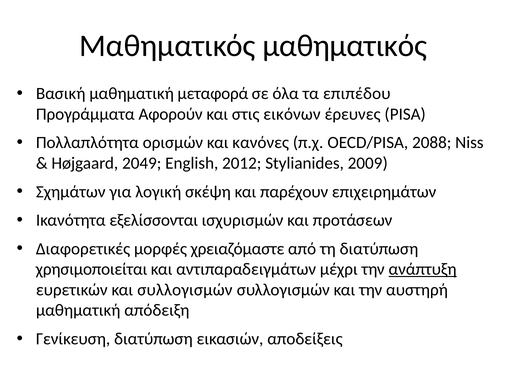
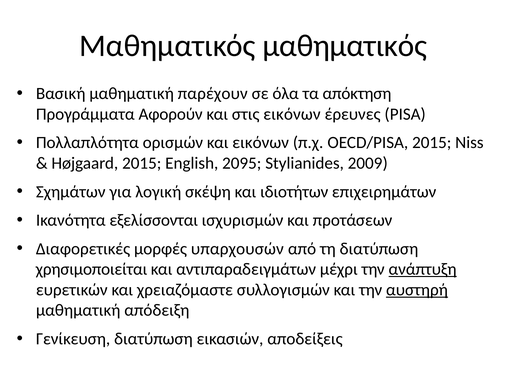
μεταφορά: μεταφορά -> παρέχουν (213, 94)
επιπέδου: επιπέδου -> απόκτηση (357, 94)
και κανόνες: κανόνες -> εικόνων (261, 143)
OECD/PISA 2088: 2088 -> 2015 (432, 143)
Højgaard 2049: 2049 -> 2015 (142, 163)
2012: 2012 -> 2095 (242, 163)
παρέχουν: παρέχουν -> ιδιοτήτων (294, 192)
χρειαζόμαστε: χρειαζόμαστε -> υπαρχουσών (237, 249)
και συλλογισμών: συλλογισμών -> χρειαζόμαστε (185, 290)
αυστηρή underline: none -> present (417, 290)
